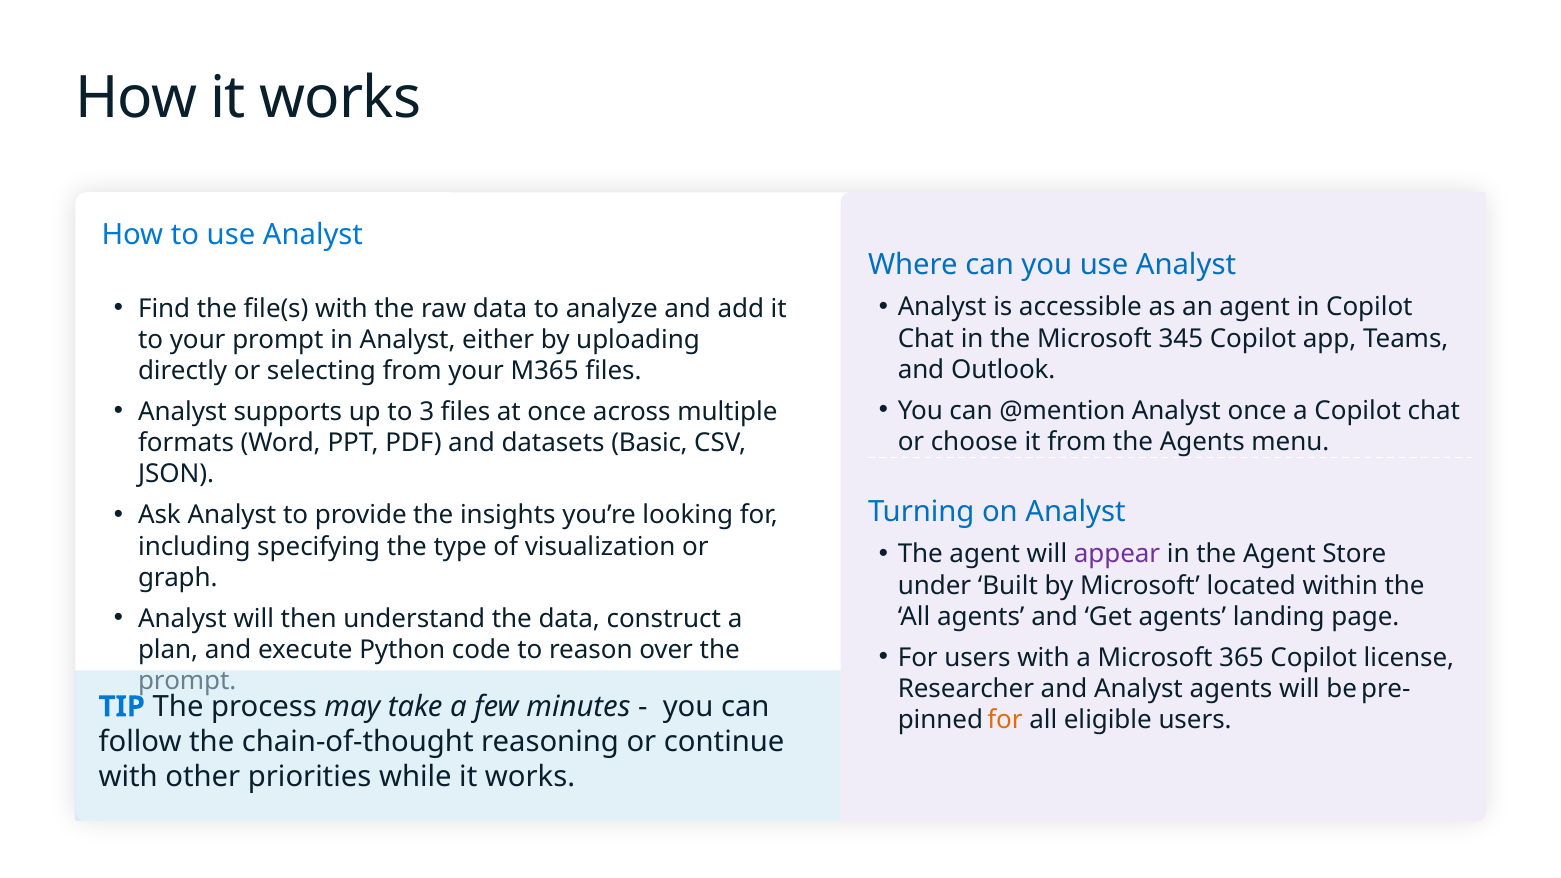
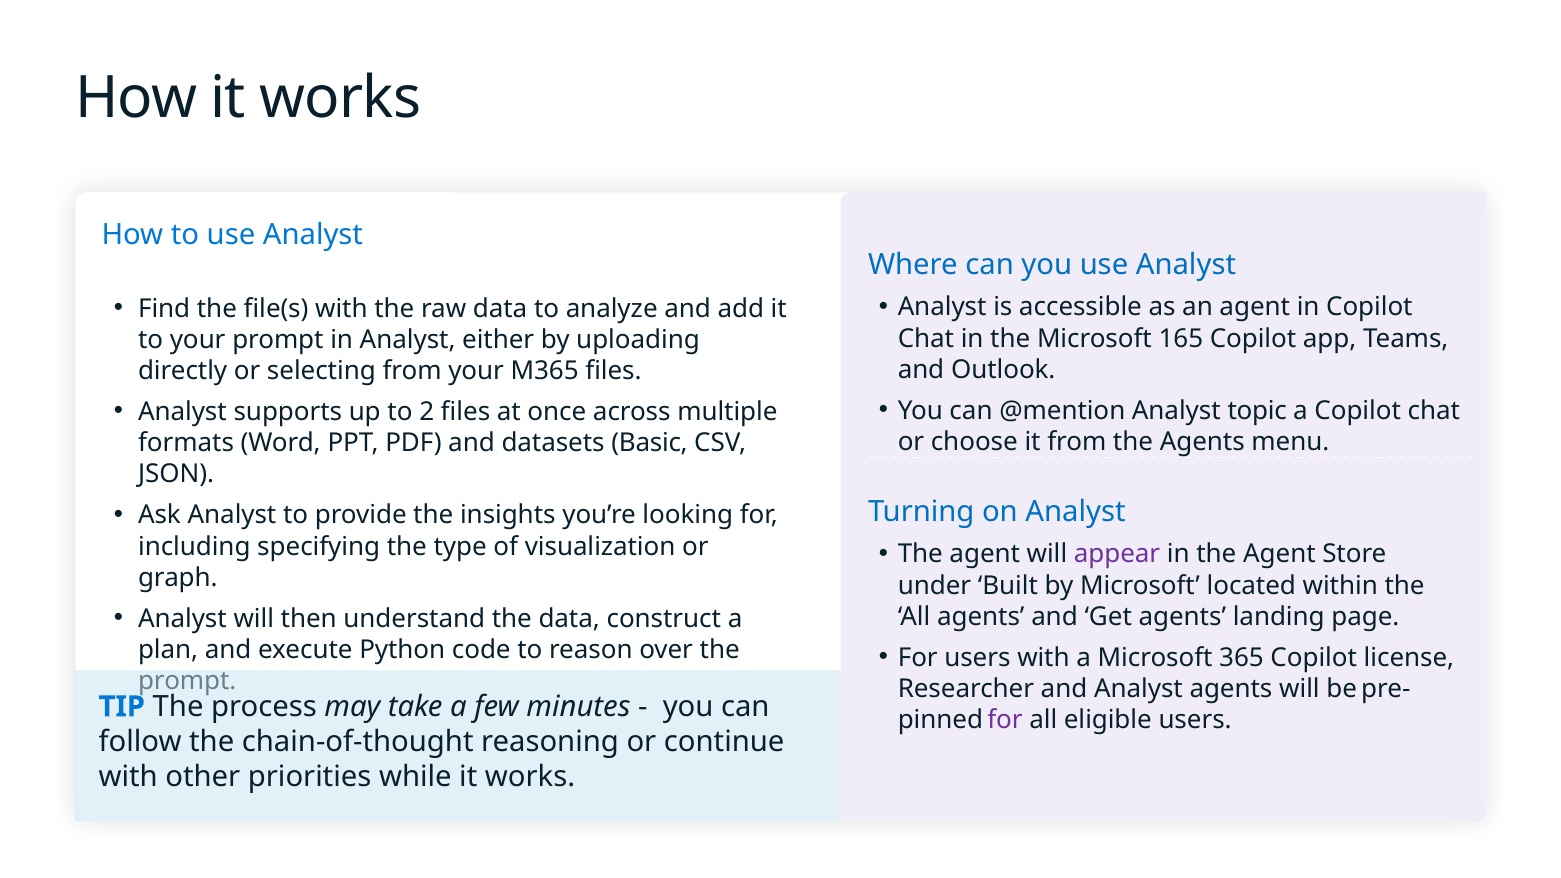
345: 345 -> 165 (1181, 339)
Analyst once: once -> topic (1257, 411)
3: 3 -> 2 (427, 412)
for colour: orange -> purple (1005, 720)
